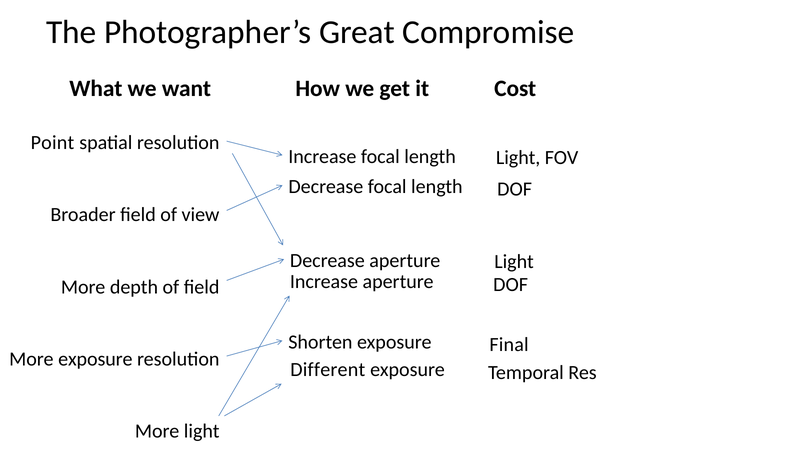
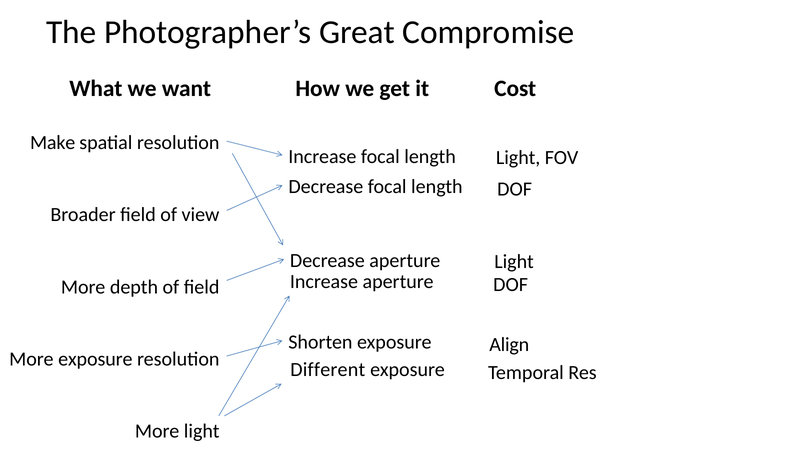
Point: Point -> Make (53, 143)
Final: Final -> Align (509, 345)
